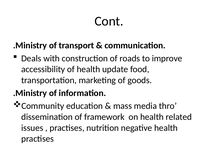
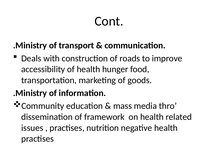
update: update -> hunger (115, 69)
